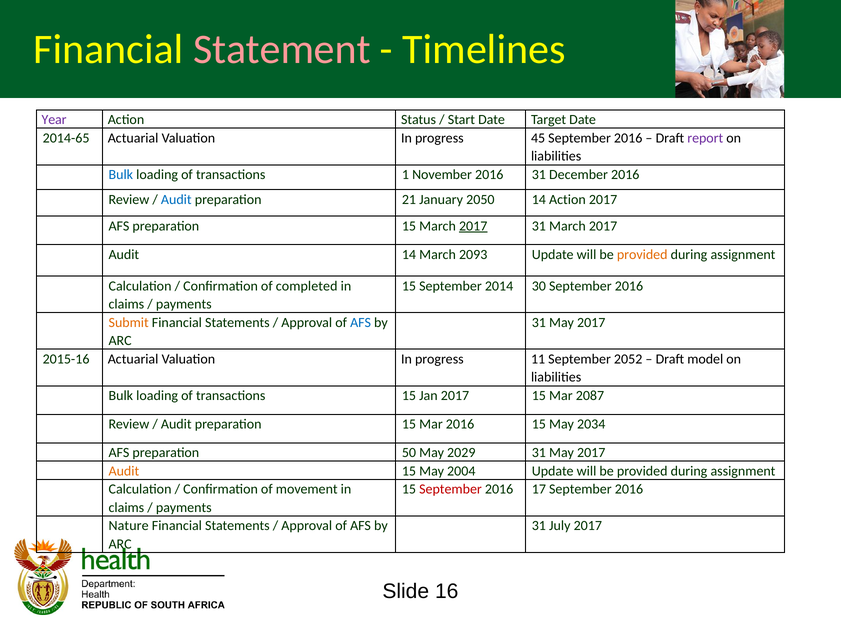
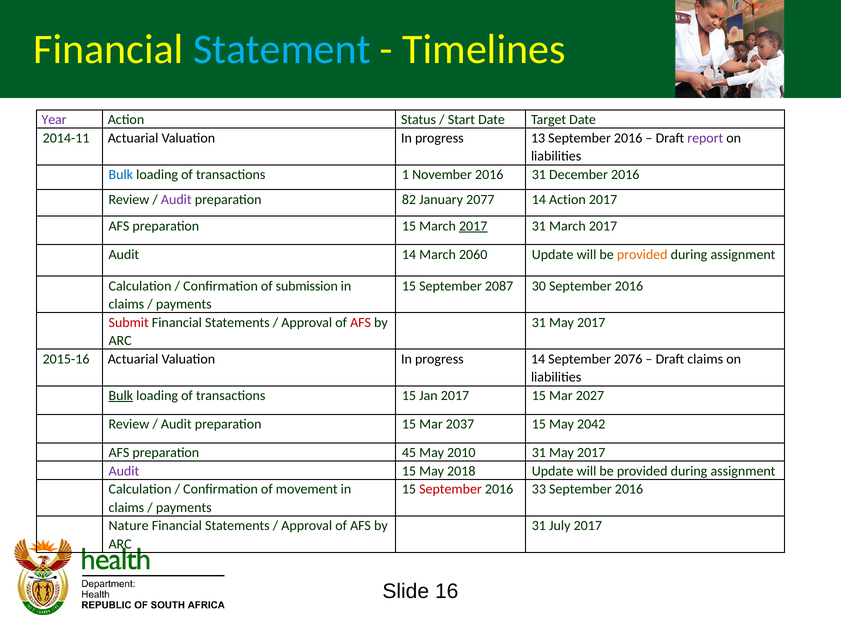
Statement colour: pink -> light blue (282, 50)
2014-65: 2014-65 -> 2014-11 (66, 138)
45: 45 -> 13 (538, 138)
Audit colour: blue -> purple (176, 200)
21: 21 -> 82 (409, 200)
2050: 2050 -> 2077 (480, 200)
2093: 2093 -> 2060 (473, 255)
completed: completed -> submission (307, 286)
2014: 2014 -> 2087 (499, 286)
Submit colour: orange -> red (129, 323)
AFS colour: blue -> red (361, 323)
progress 11: 11 -> 14 (538, 360)
2052: 2052 -> 2076 (628, 360)
Draft model: model -> claims (705, 360)
Bulk underline: none -> present (121, 396)
2087: 2087 -> 2027 (590, 396)
Mar 2016: 2016 -> 2037 (460, 425)
2034: 2034 -> 2042 (591, 425)
50: 50 -> 45 (409, 453)
2029: 2029 -> 2010 (461, 453)
Audit colour: orange -> purple (124, 472)
2004: 2004 -> 2018 (461, 472)
17: 17 -> 33 (539, 490)
